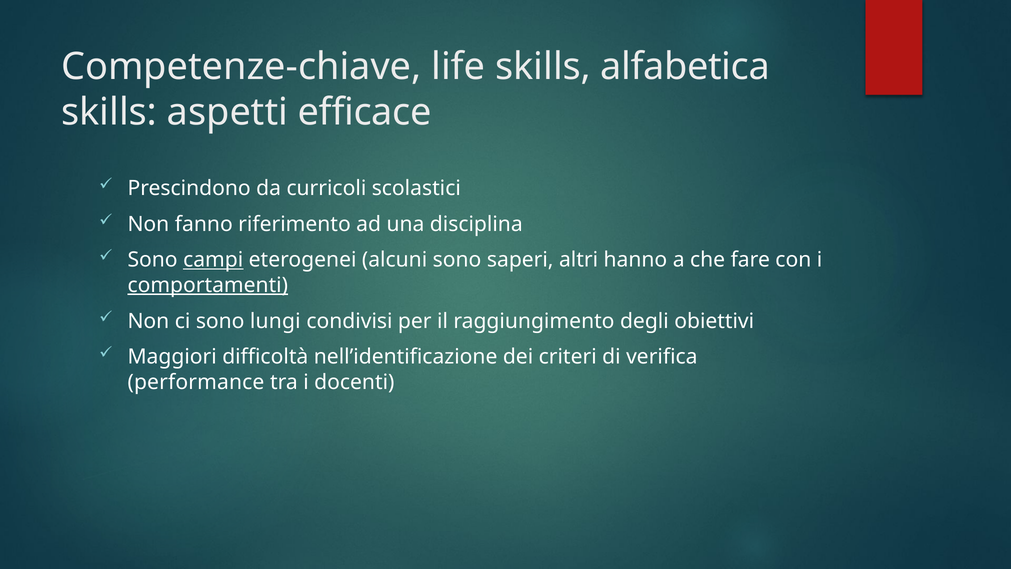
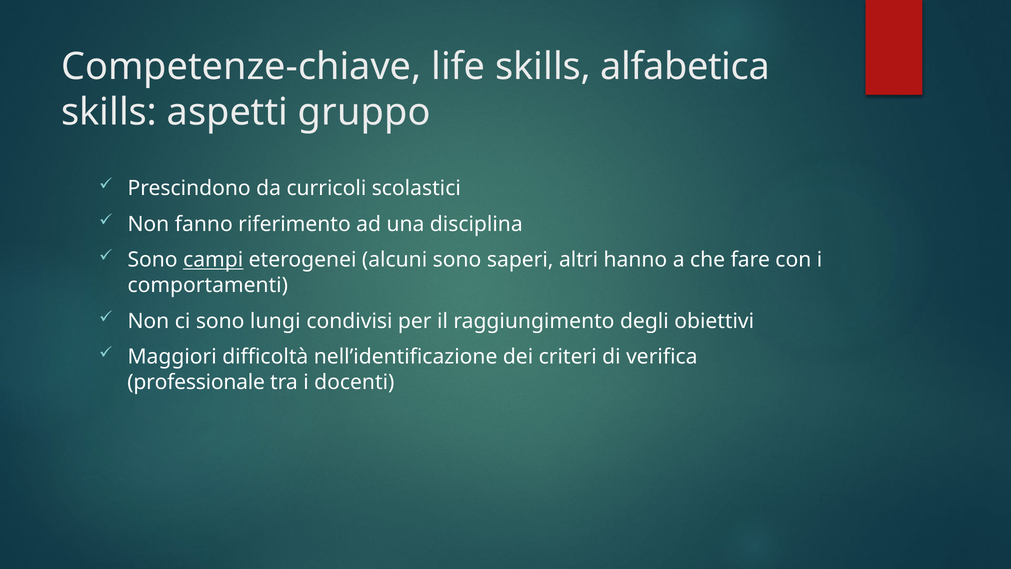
efficace: efficace -> gruppo (364, 112)
comportamenti underline: present -> none (208, 285)
performance: performance -> professionale (196, 382)
